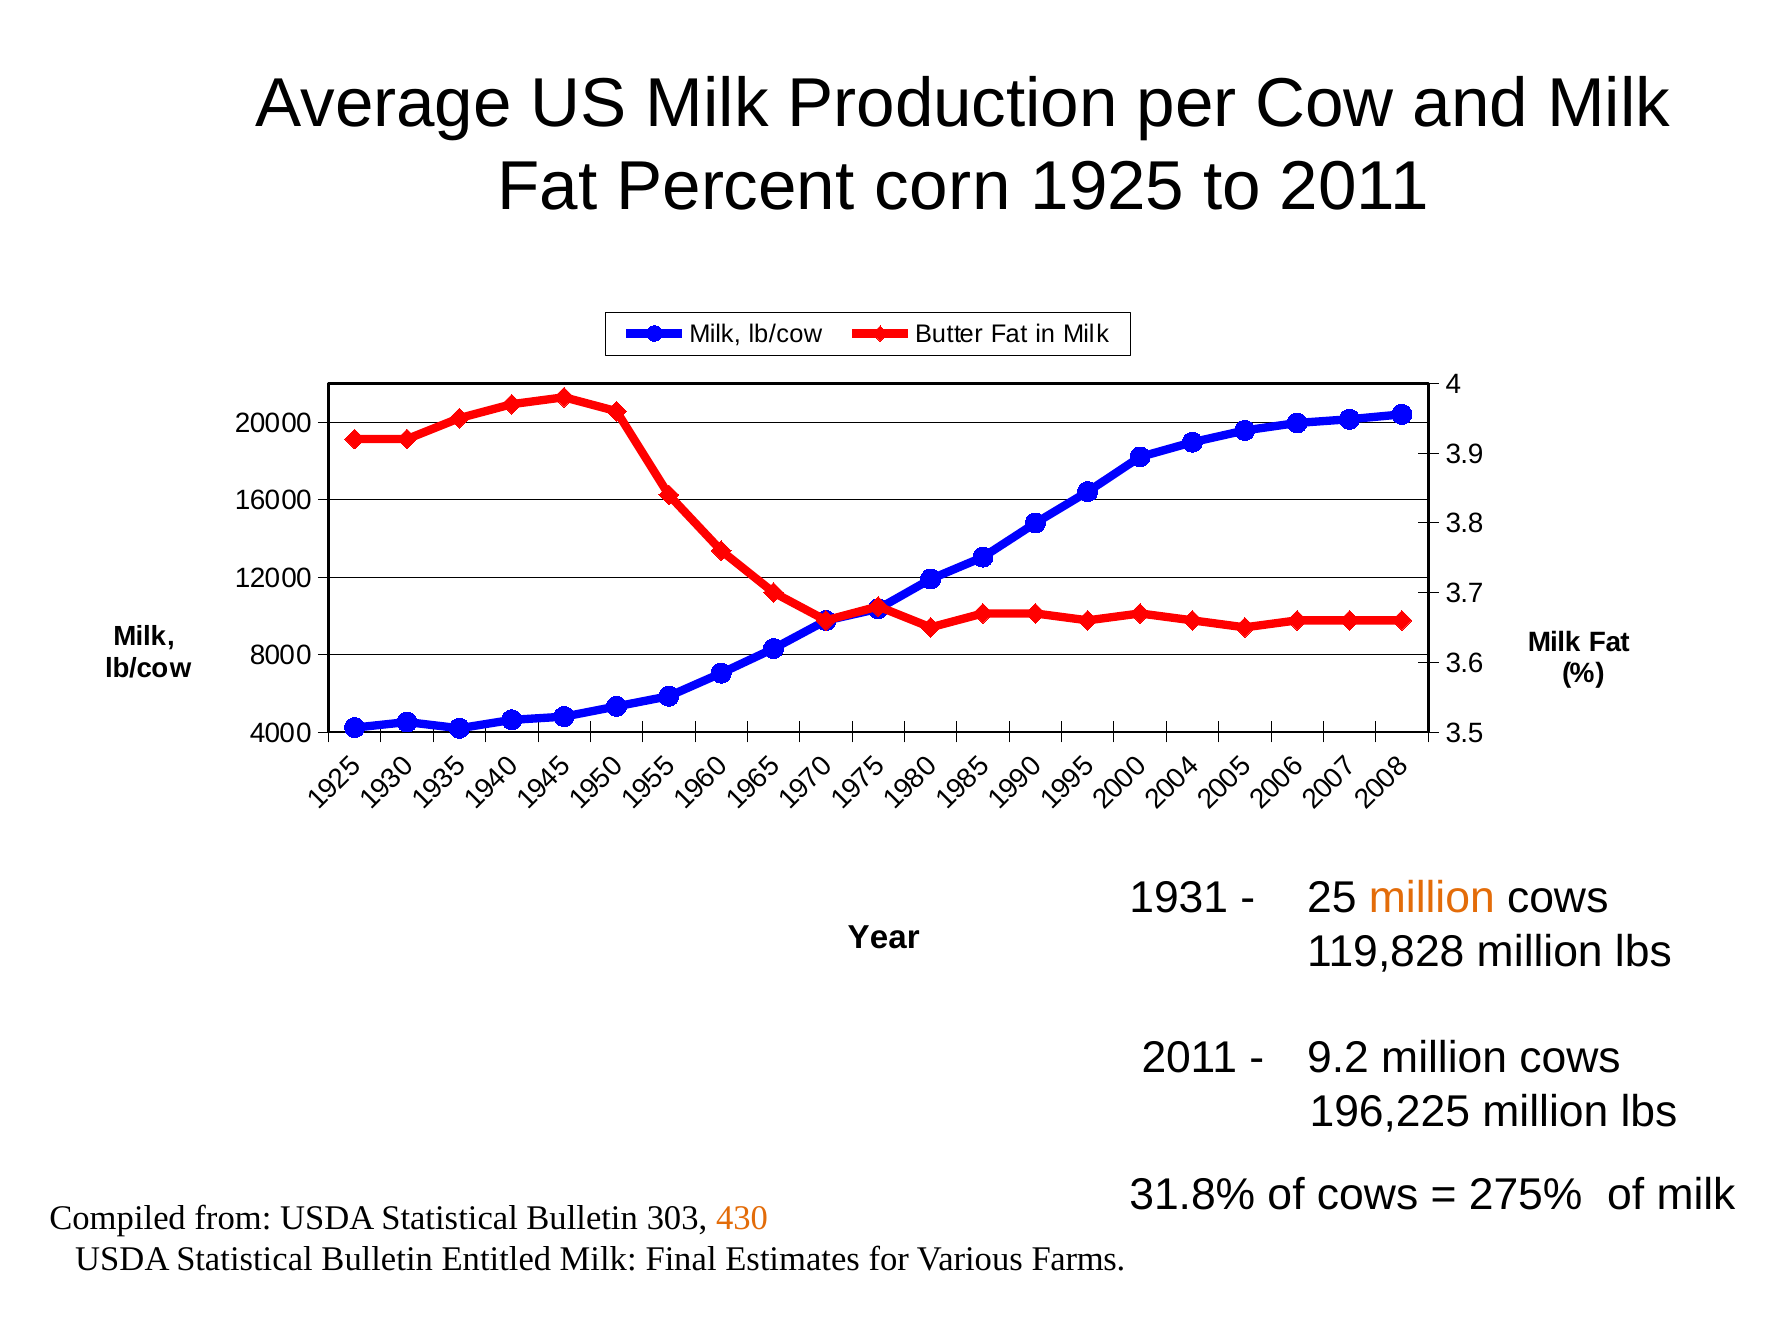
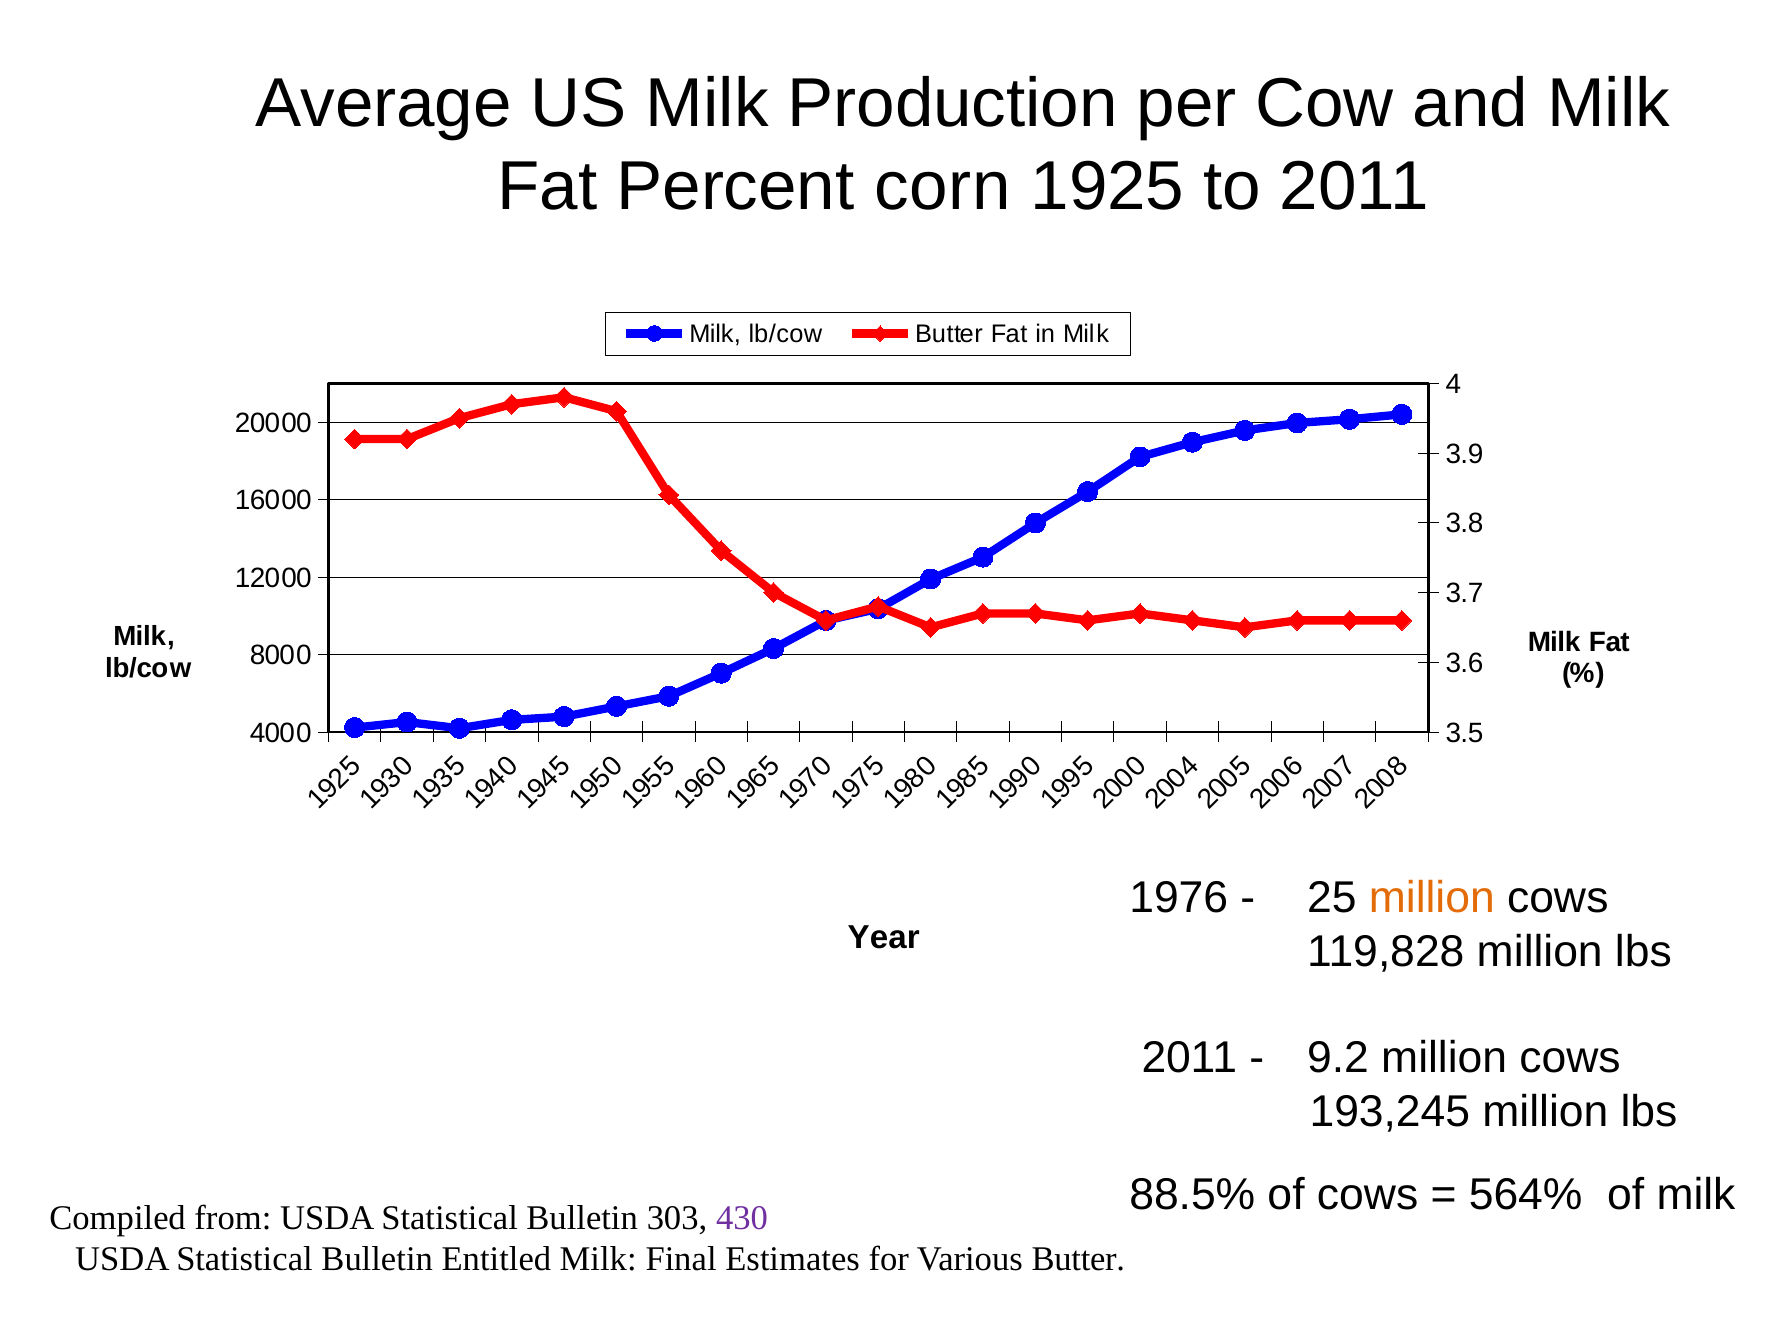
1931: 1931 -> 1976 (1179, 898)
196,225: 196,225 -> 193,245 (1390, 1112)
31.8%: 31.8% -> 88.5% (1192, 1195)
275%: 275% -> 564% (1526, 1195)
430 colour: orange -> purple (742, 1218)
Various Farms: Farms -> Butter (1078, 1259)
